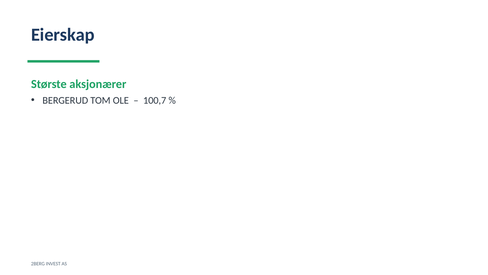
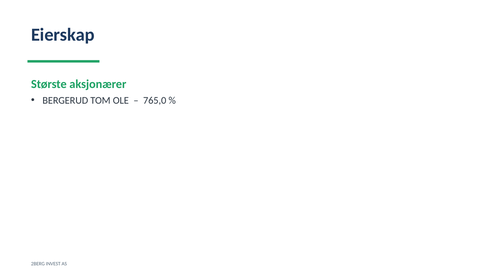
100,7: 100,7 -> 765,0 (155, 100)
